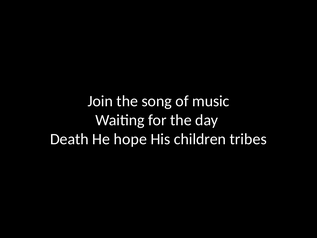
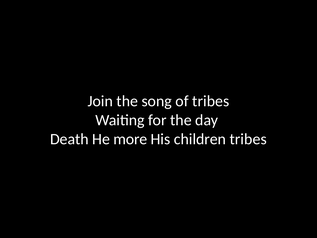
of music: music -> tribes (211, 101)
hope: hope -> more (130, 139)
